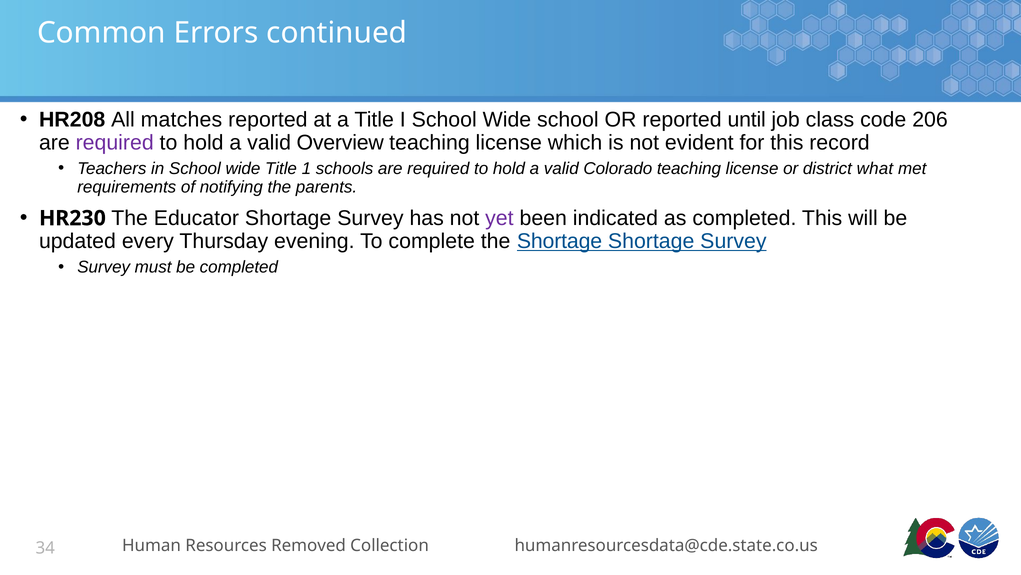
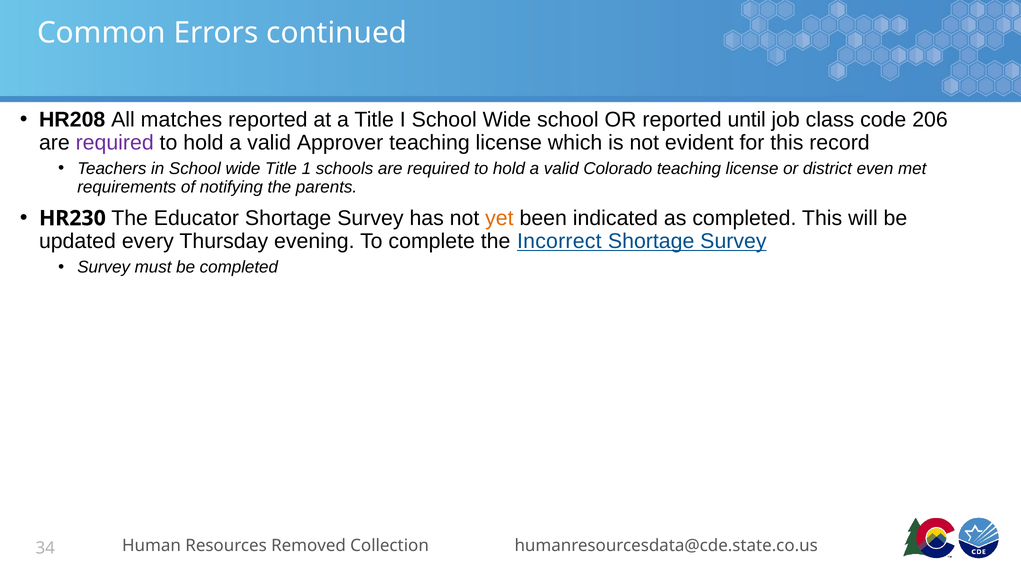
Overview: Overview -> Approver (340, 142)
what: what -> even (875, 168)
yet colour: purple -> orange (499, 218)
the Shortage: Shortage -> Incorrect (559, 241)
